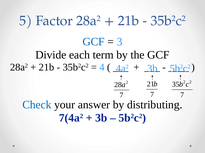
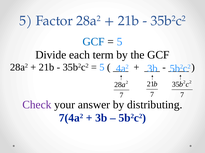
3: 3 -> 5 (120, 42)
4: 4 -> 5 (102, 68)
Check colour: blue -> purple (37, 105)
